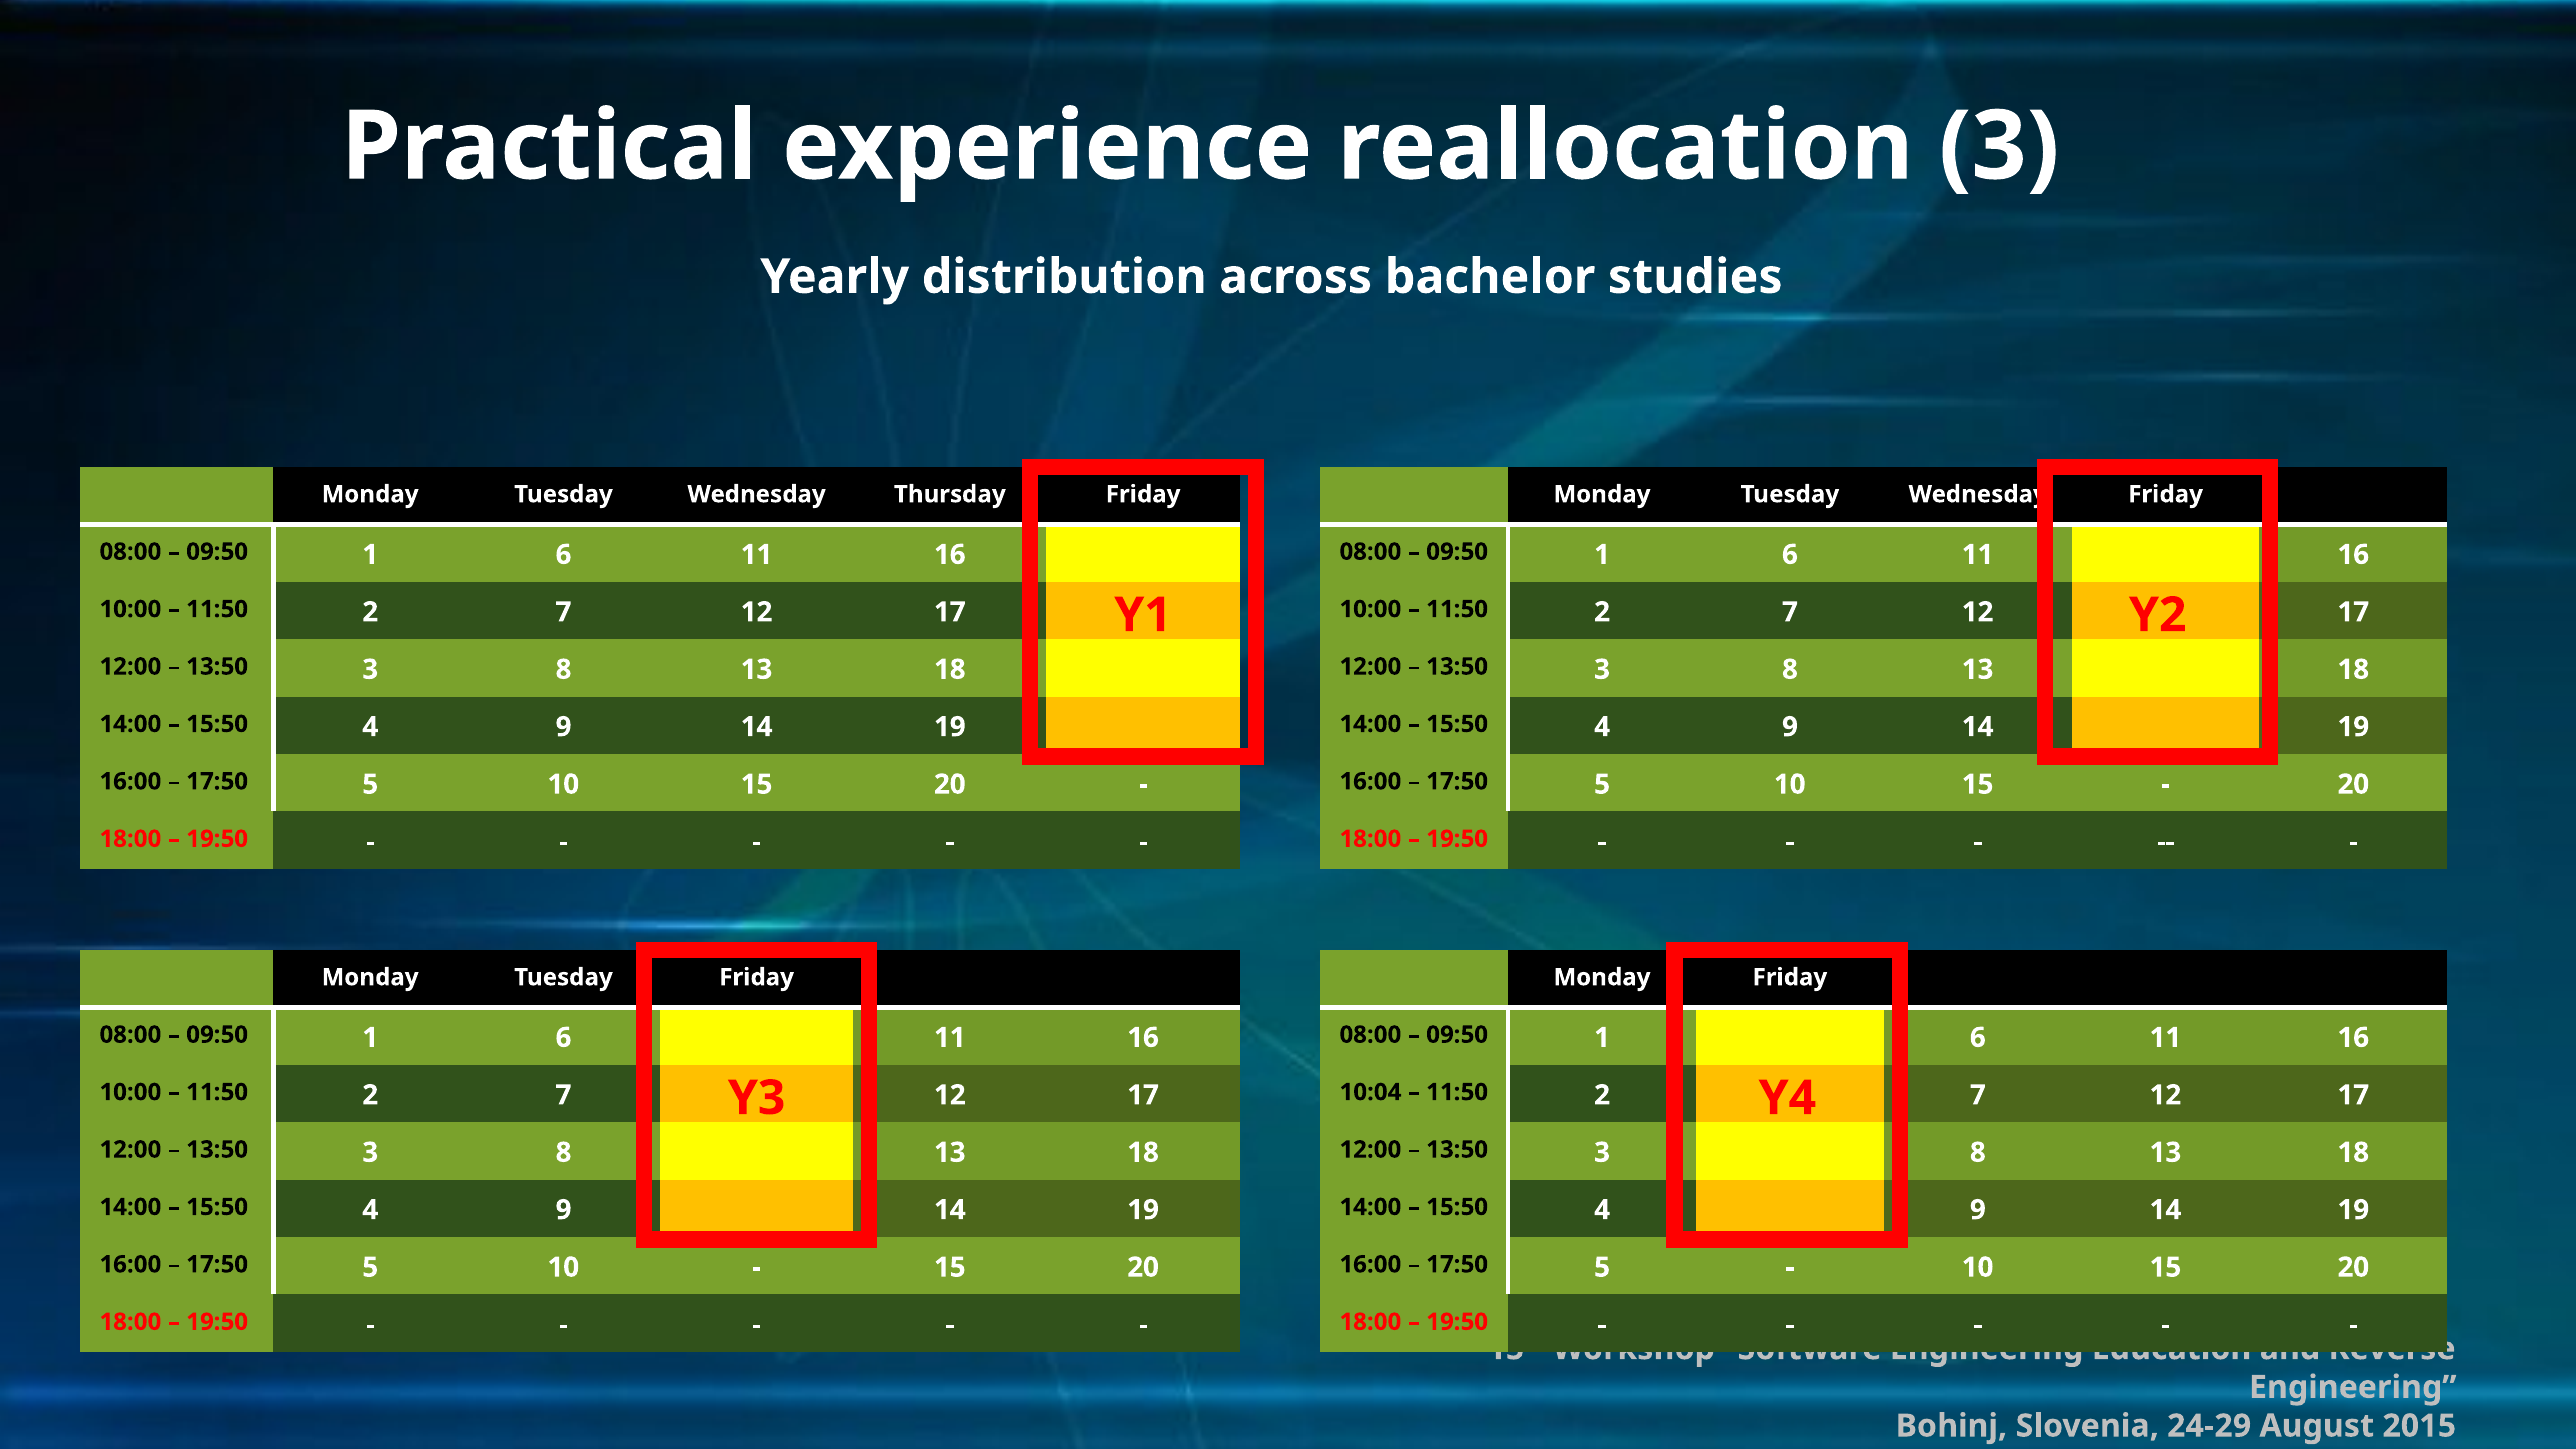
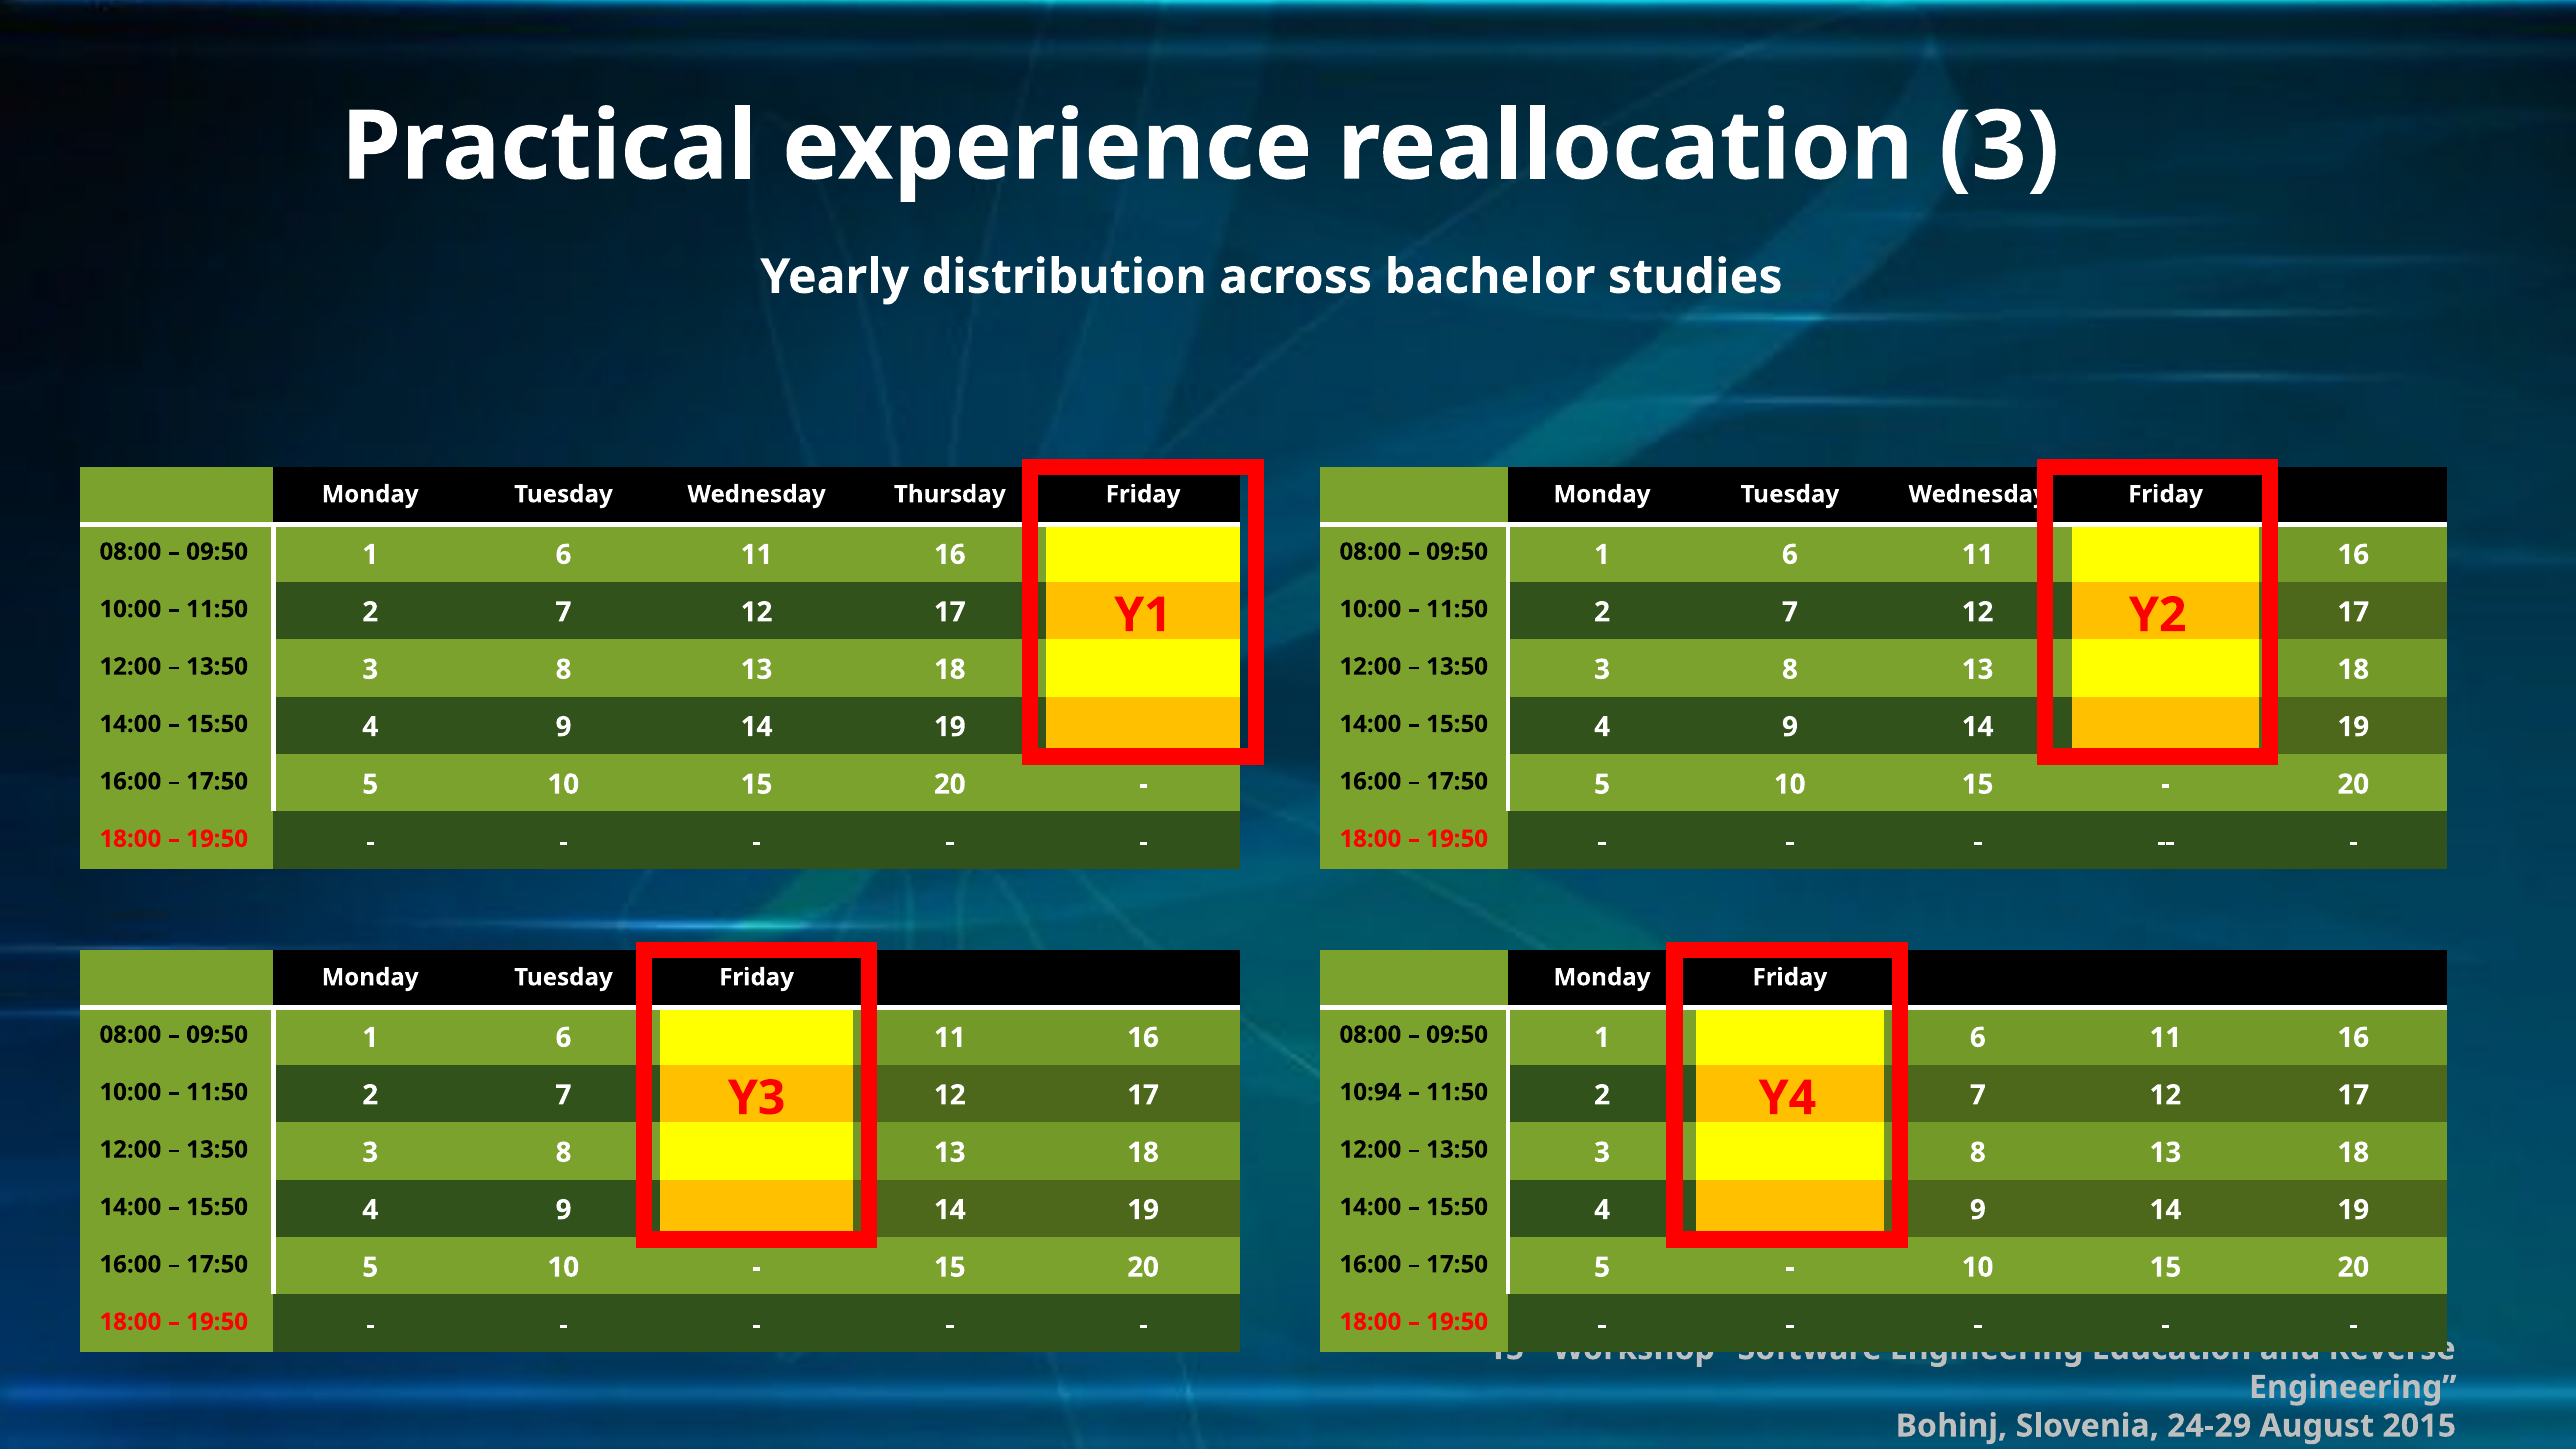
10:04: 10:04 -> 10:94 (1370, 1092)
